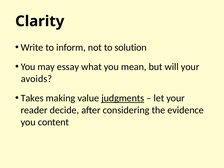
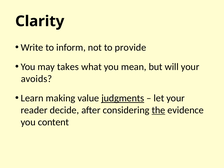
solution: solution -> provide (131, 47)
essay: essay -> takes (68, 67)
Takes: Takes -> Learn (32, 98)
the underline: none -> present (158, 110)
